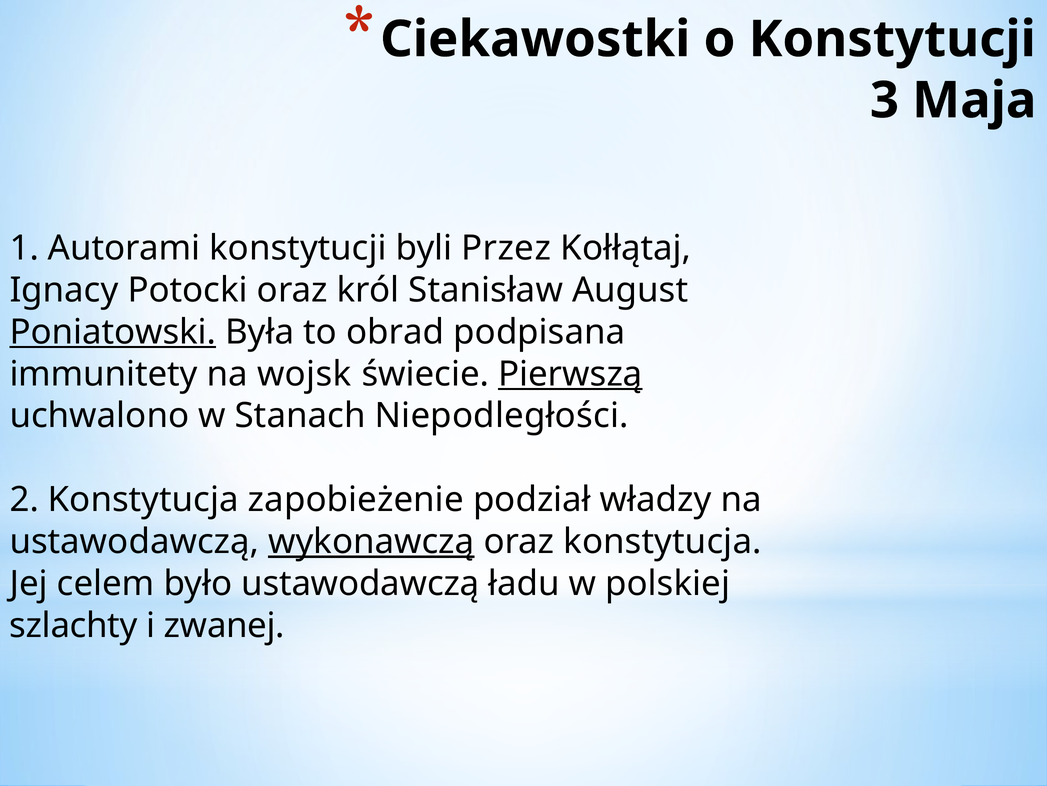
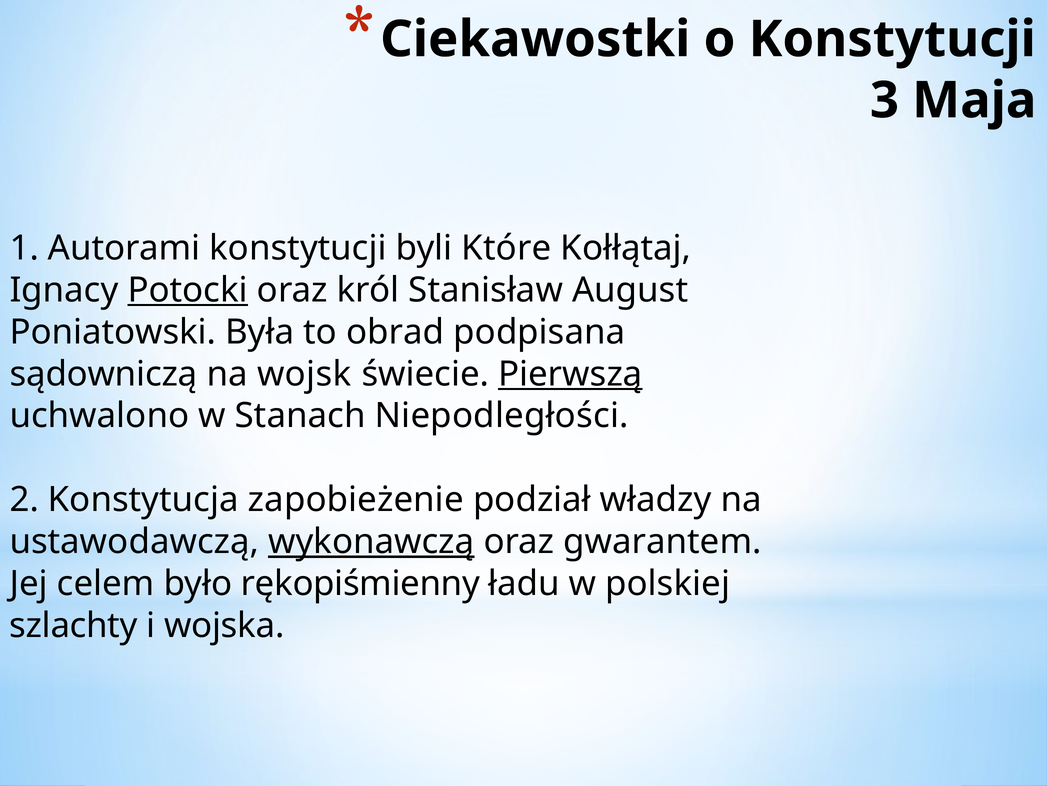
Przez: Przez -> Które (506, 248)
Potocki underline: none -> present (188, 290)
Poniatowski underline: present -> none (113, 332)
immunitety: immunitety -> sądowniczą (104, 374)
oraz konstytucja: konstytucja -> gwarantem (663, 541)
było ustawodawczą: ustawodawczą -> rękopiśmienny (360, 583)
zwanej: zwanej -> wojska (224, 625)
